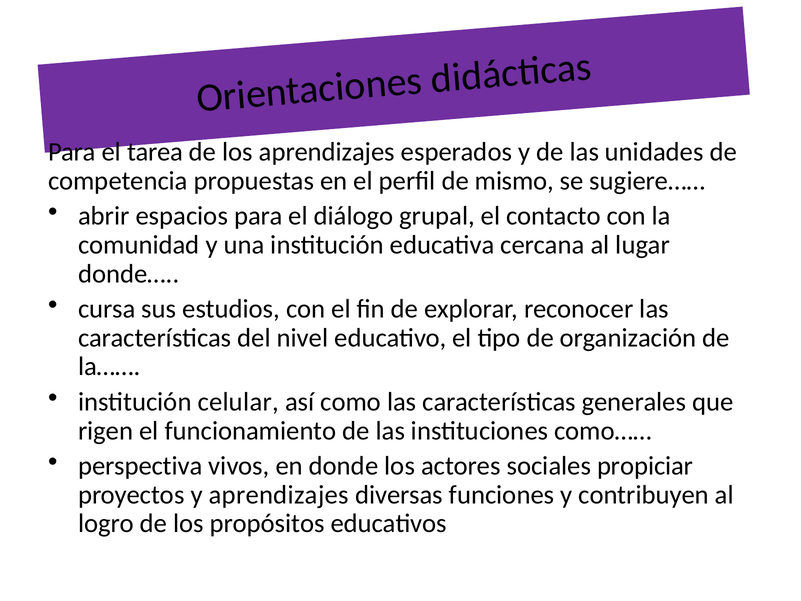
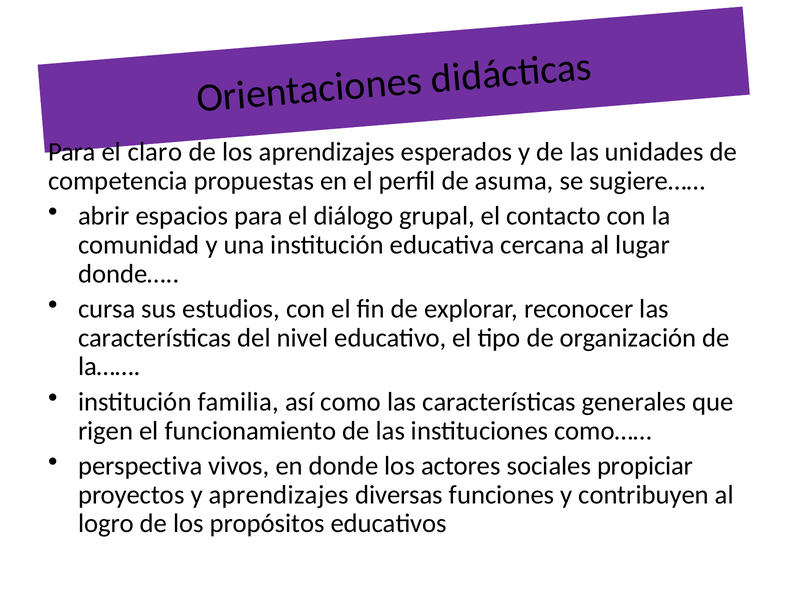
tarea: tarea -> claro (155, 152)
mismo: mismo -> asuma (514, 181)
celular: celular -> familia (238, 402)
